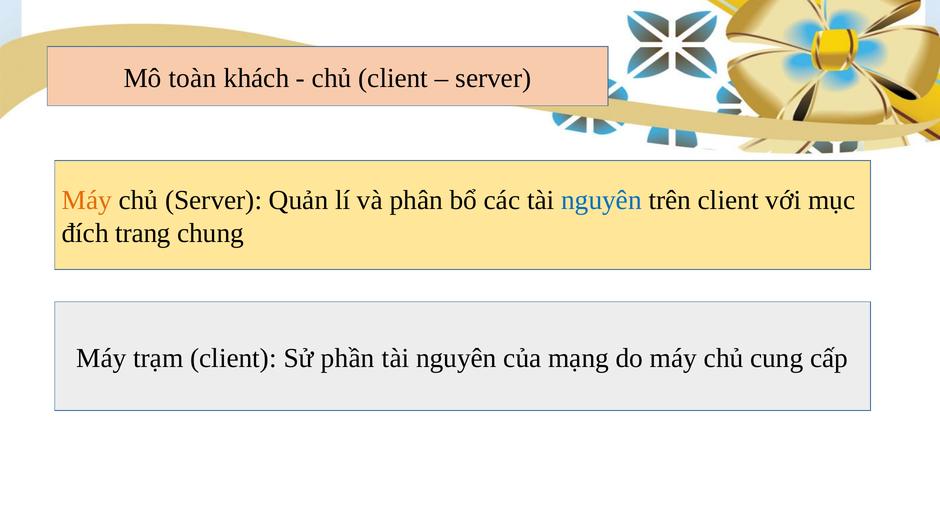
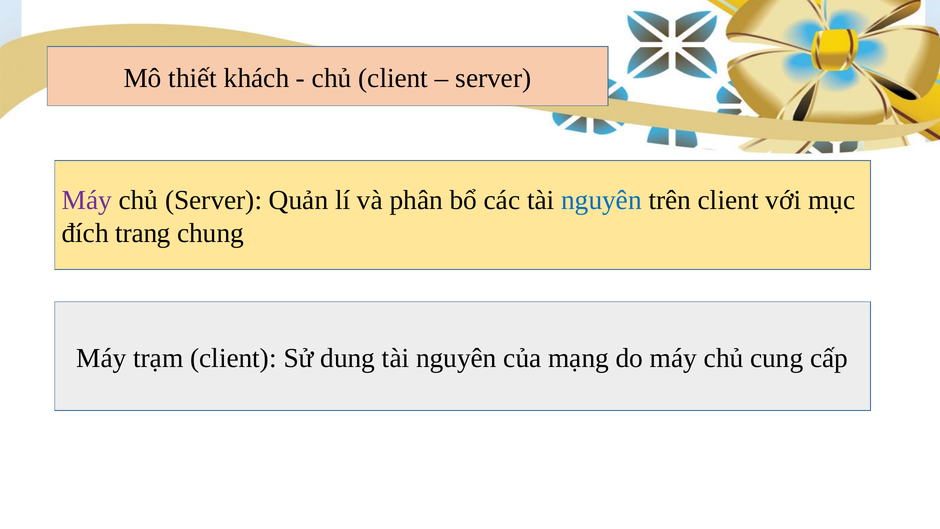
toàn: toàn -> thiết (193, 78)
Máy colour: orange -> purple (87, 200)
phần: phần -> dung (348, 358)
